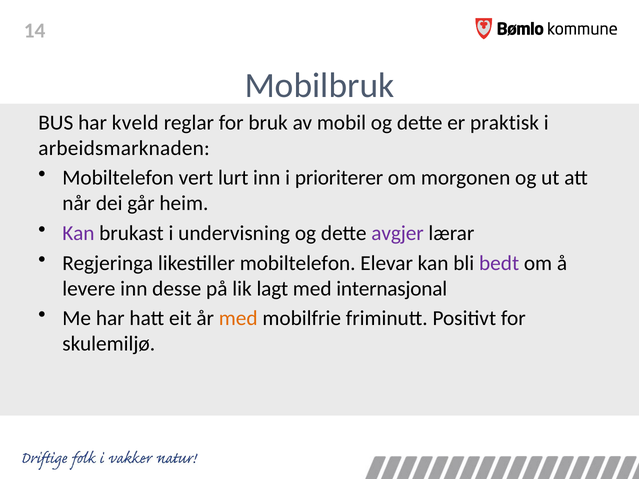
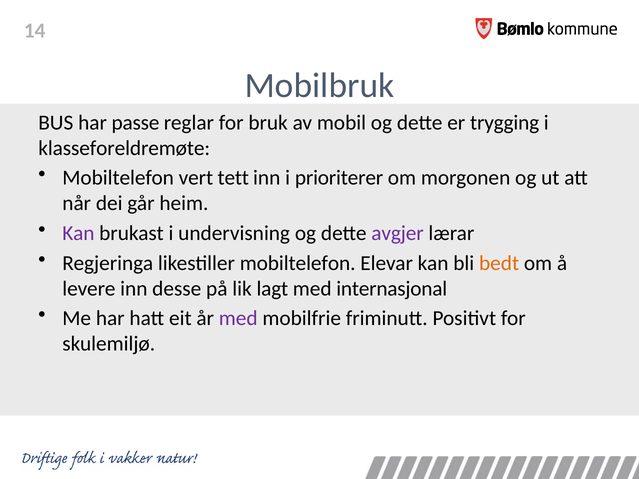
kveld: kveld -> passe (135, 123)
praktisk: praktisk -> trygging (505, 123)
arbeidsmarknaden: arbeidsmarknaden -> klasseforeldremøte (124, 148)
lurt: lurt -> tett (233, 178)
bedt colour: purple -> orange (499, 263)
med colour: orange -> purple (238, 319)
